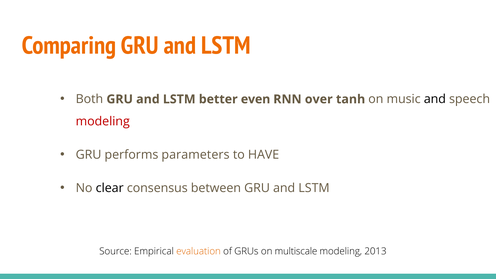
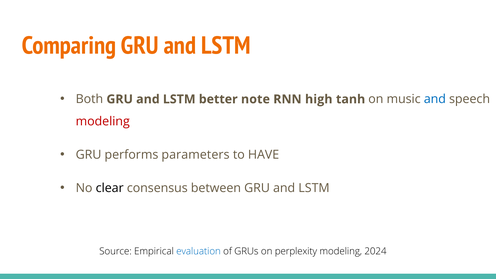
even: even -> note (255, 99)
over: over -> high (319, 99)
and colour: black -> blue (435, 99)
evaluation colour: orange -> blue (199, 251)
multiscale: multiscale -> perplexity (296, 251)
2013: 2013 -> 2024 (375, 251)
